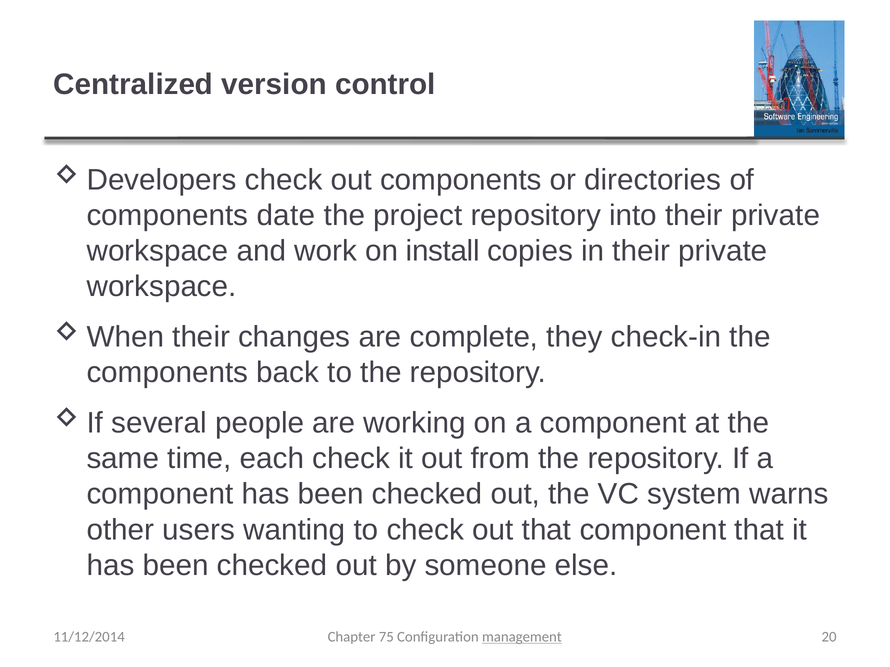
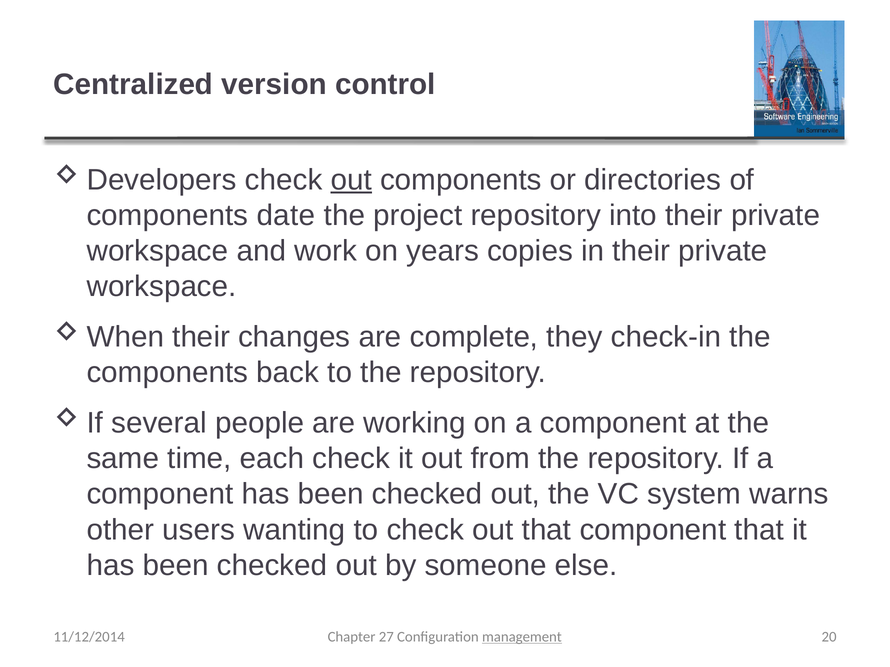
out underline: none -> present (351, 180)
install: install -> years (443, 251)
75: 75 -> 27 (386, 637)
